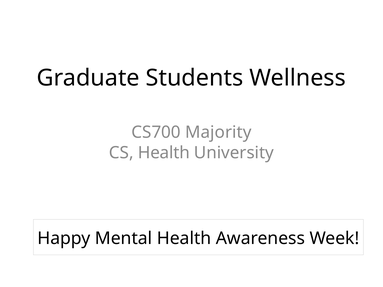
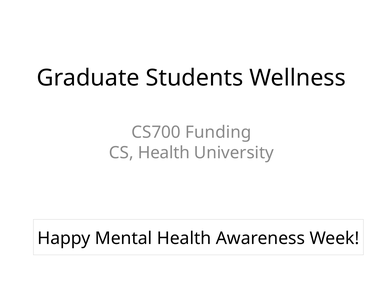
Majority: Majority -> Funding (218, 132)
